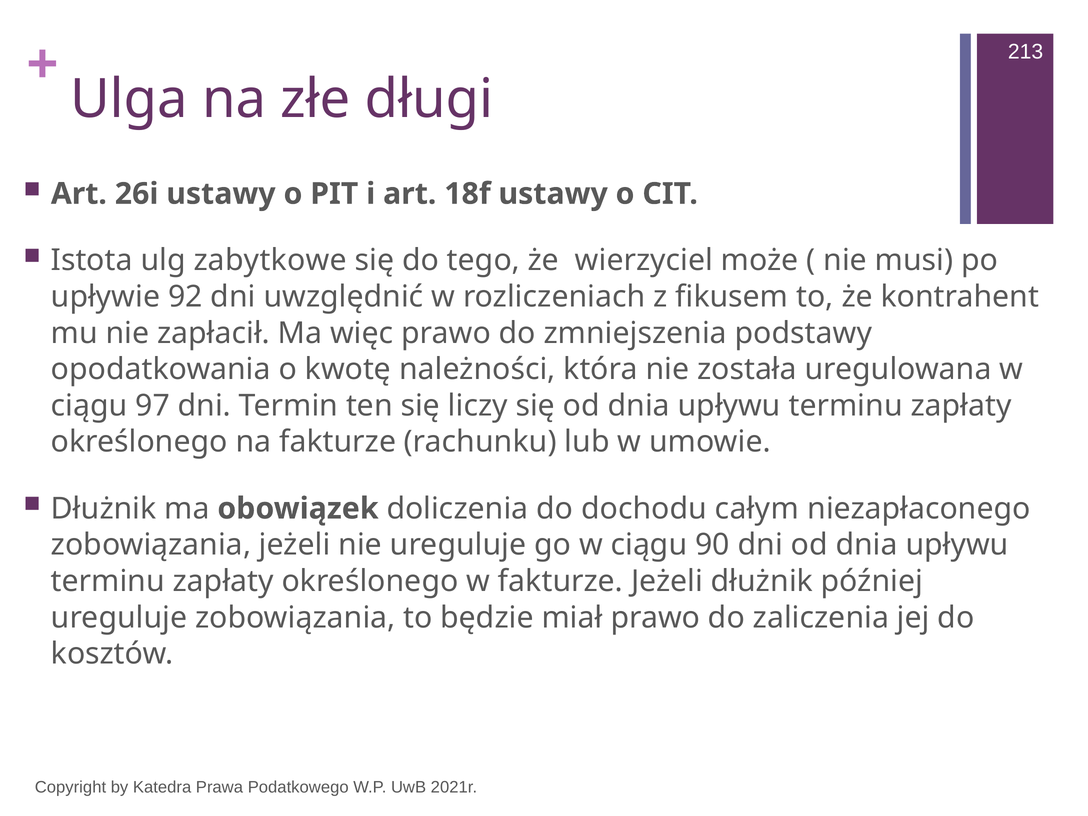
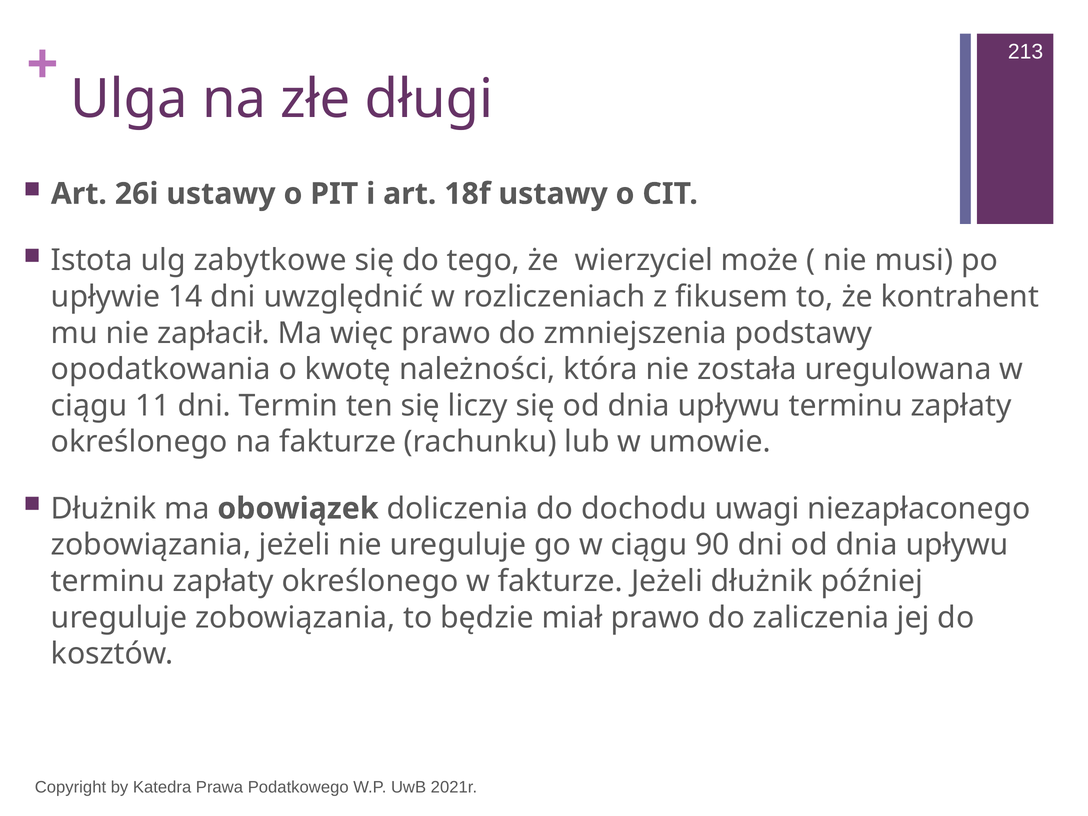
92: 92 -> 14 (185, 297)
97: 97 -> 11 (153, 406)
całym: całym -> uwagi (757, 509)
